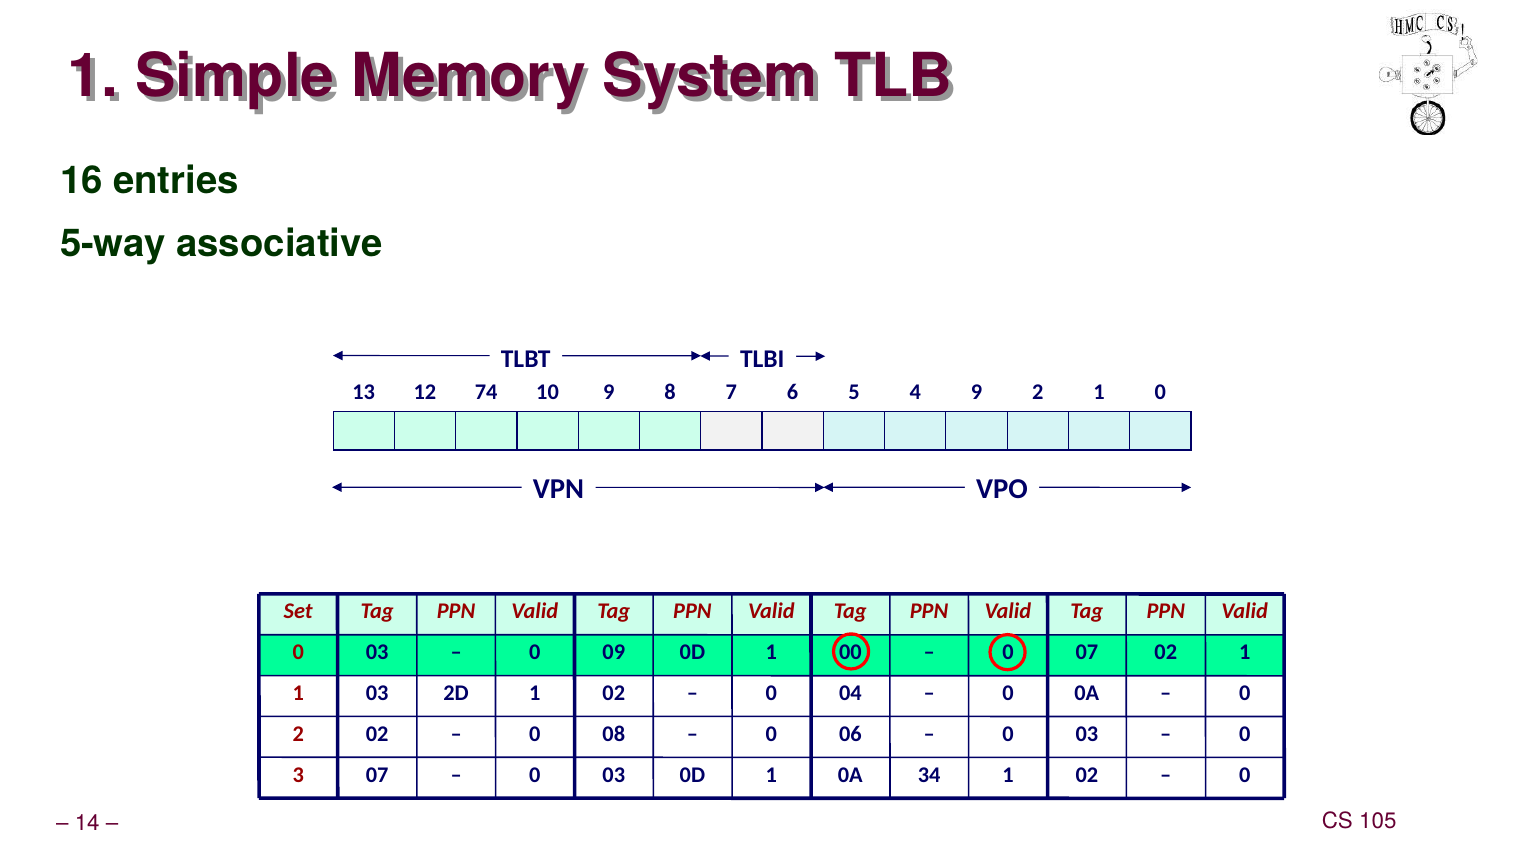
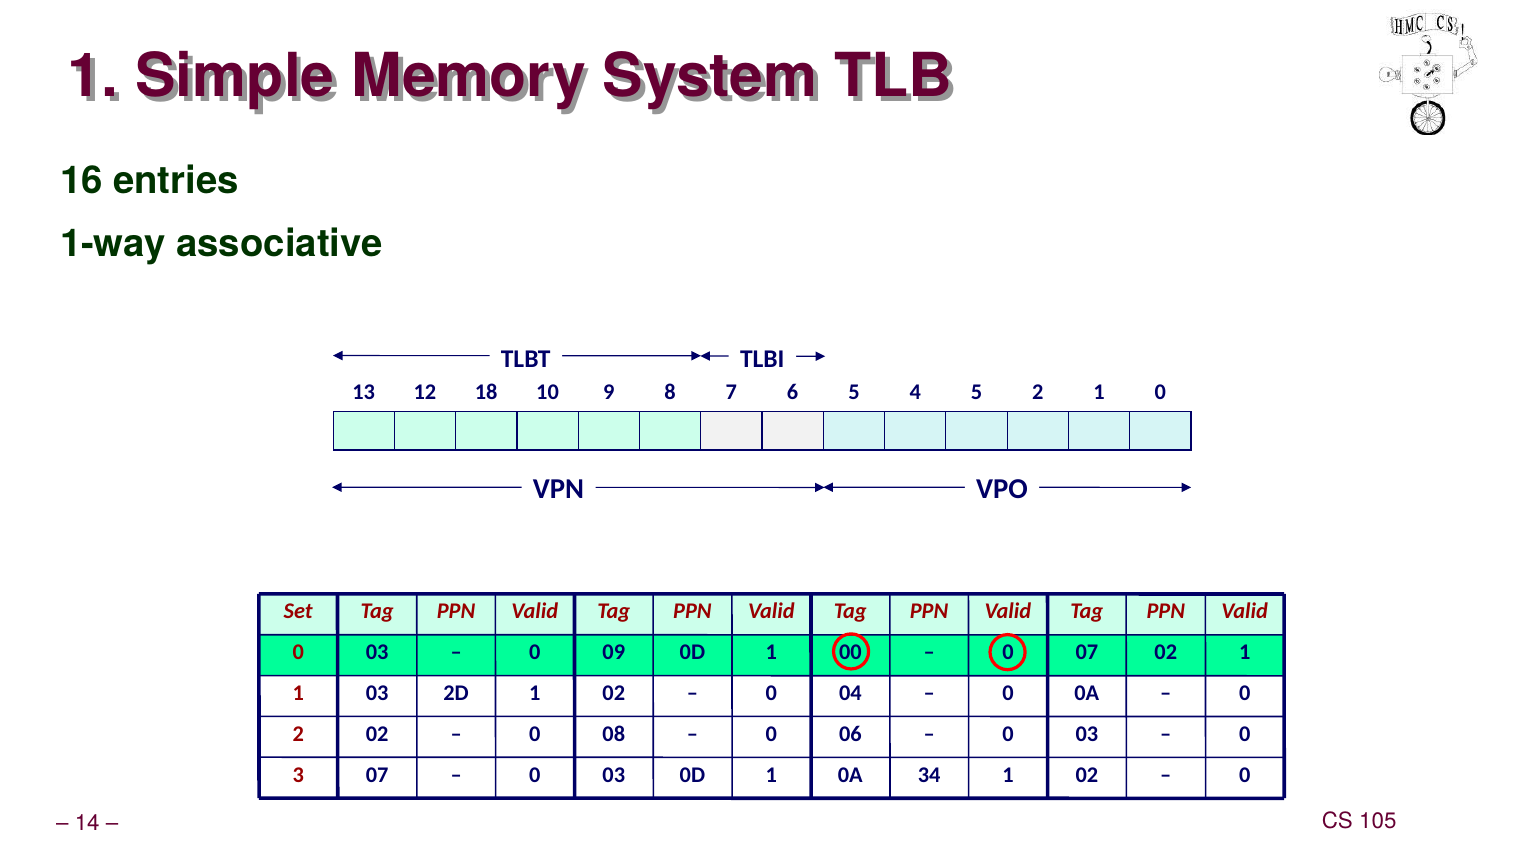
5-way: 5-way -> 1-way (113, 244)
74: 74 -> 18 (486, 392)
4 9: 9 -> 5 (977, 392)
